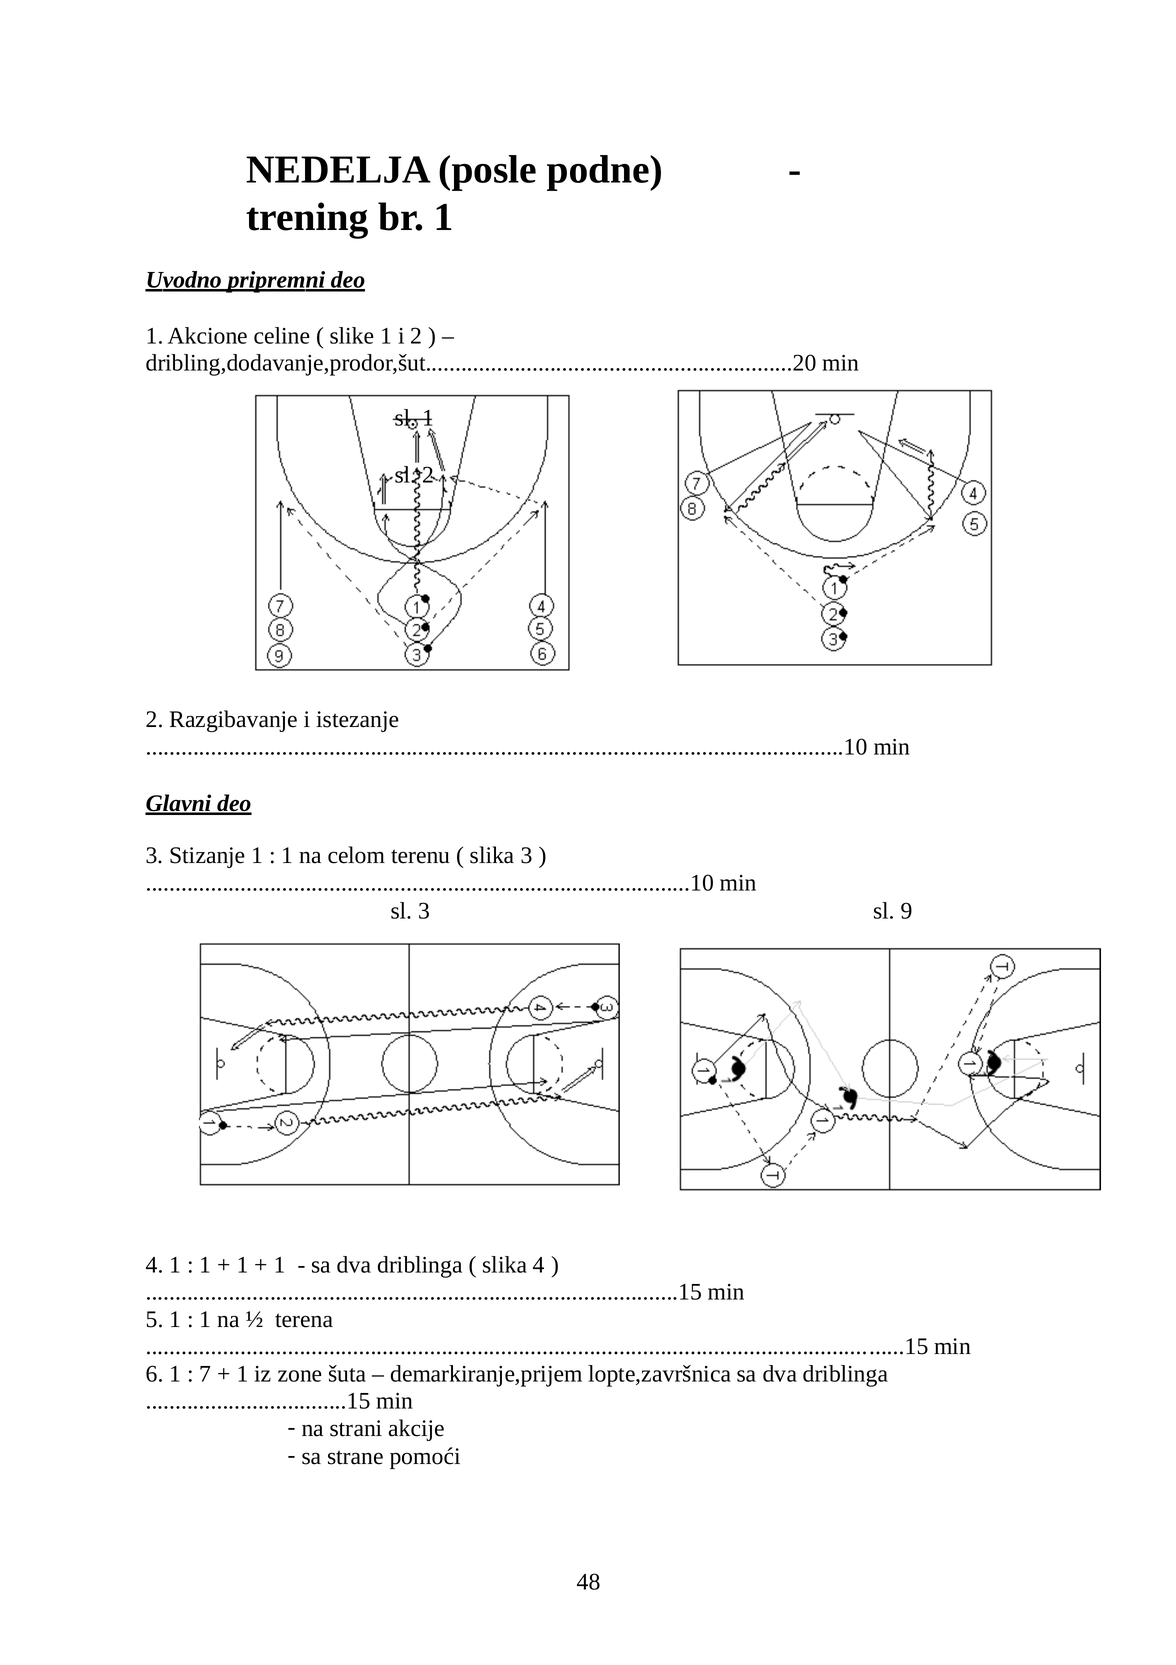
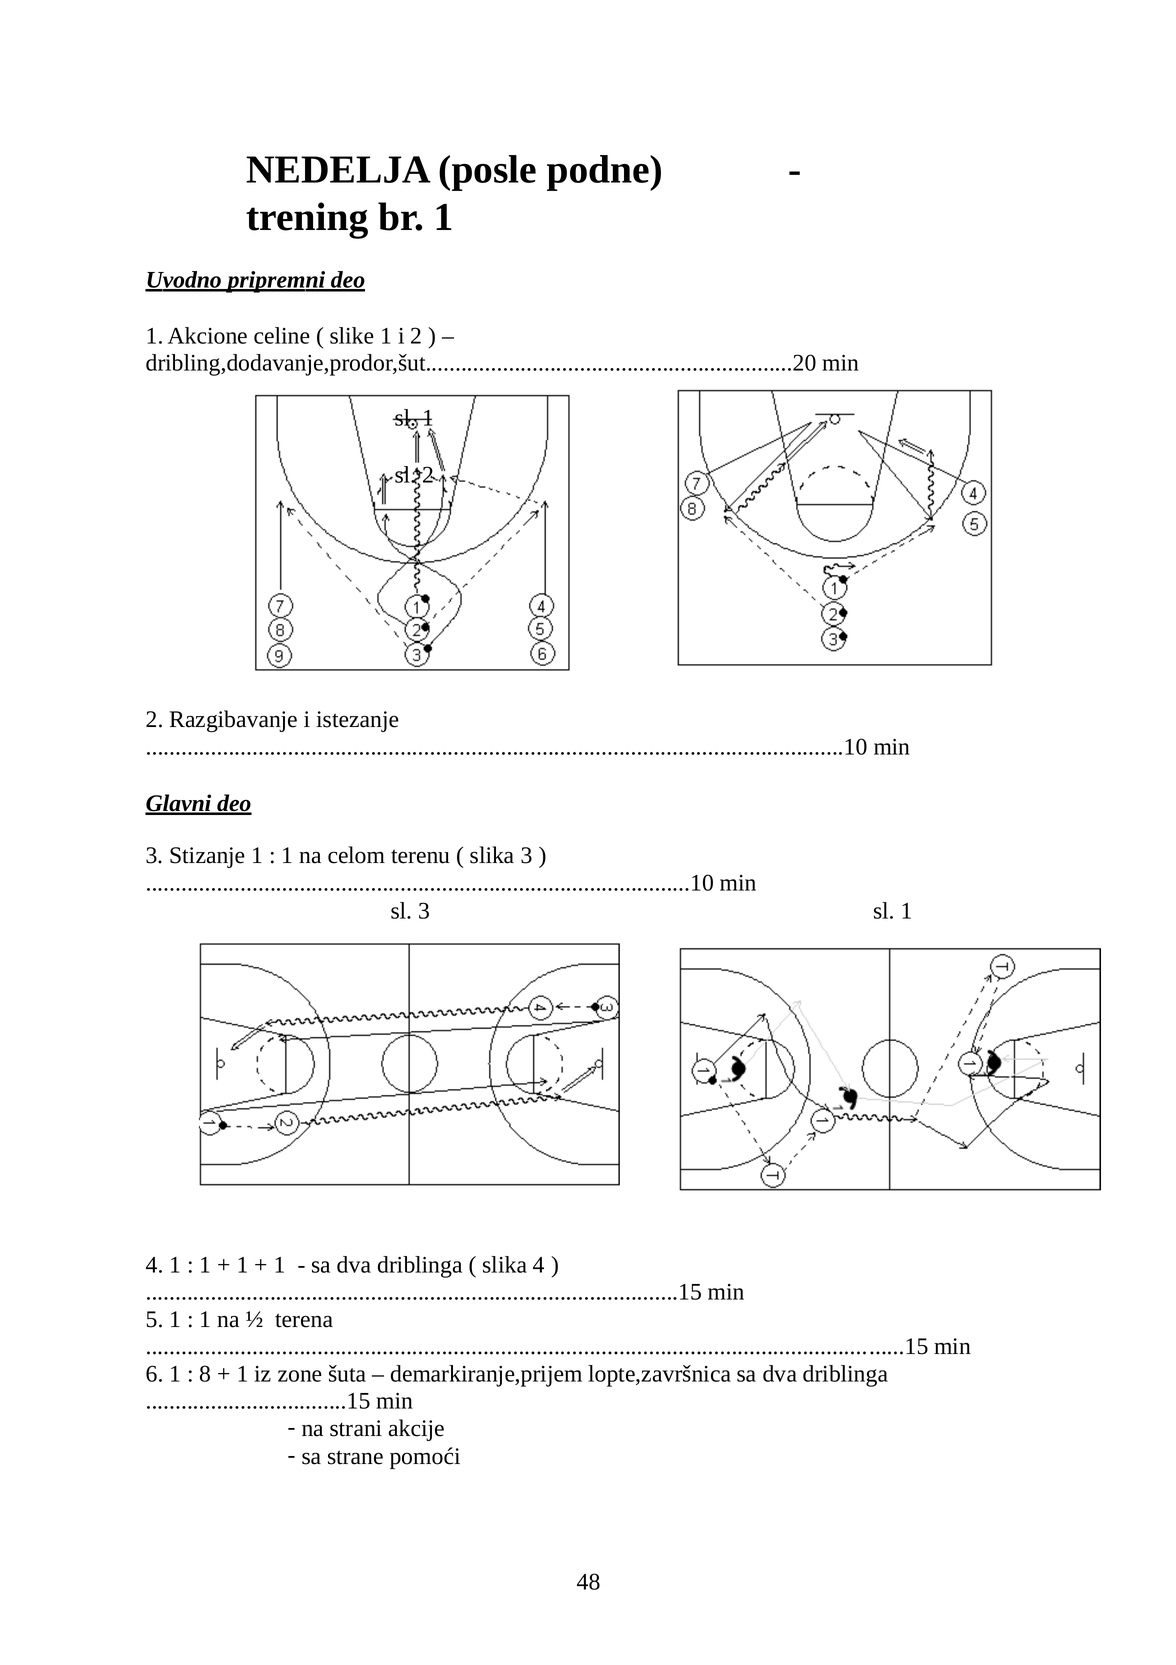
3 sl 9: 9 -> 1 (906, 911)
7: 7 -> 8 (205, 1374)
